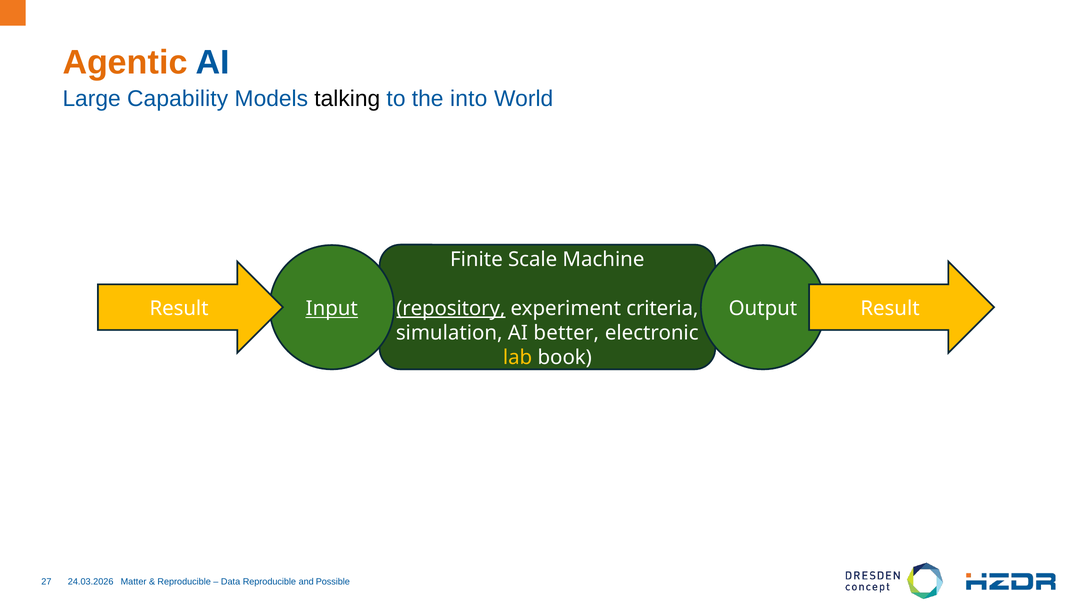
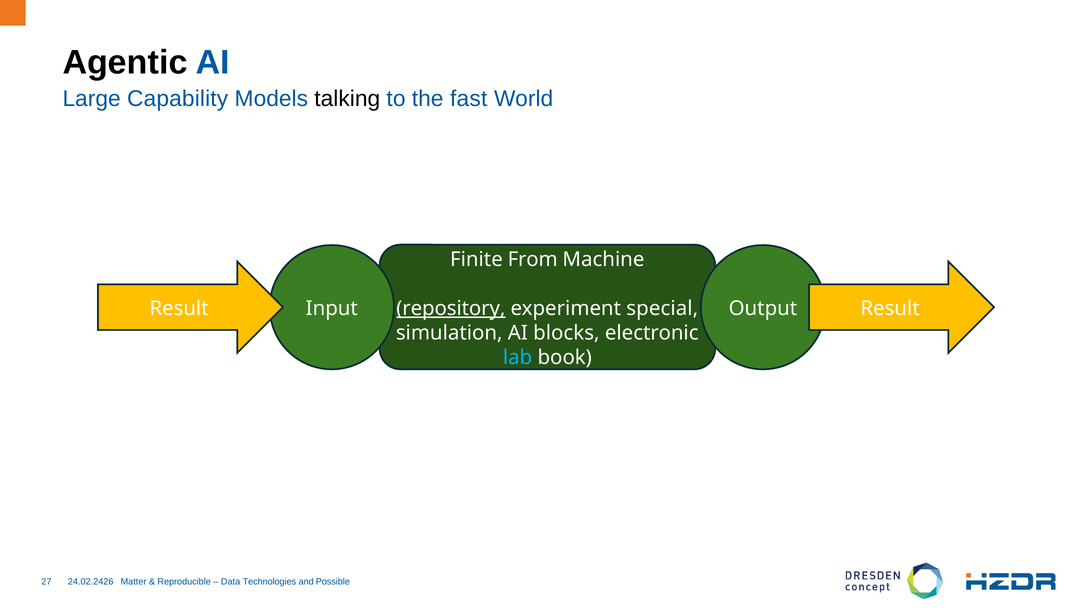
Agentic colour: orange -> black (125, 62)
into: into -> fast (469, 99)
Scale: Scale -> From (533, 259)
criteria: criteria -> special (662, 308)
Input underline: present -> none (332, 309)
better: better -> blocks (566, 333)
lab colour: yellow -> light blue (518, 358)
24.03.2026: 24.03.2026 -> 24.02.2426 (91, 582)
Data Reproducible: Reproducible -> Technologies (269, 582)
